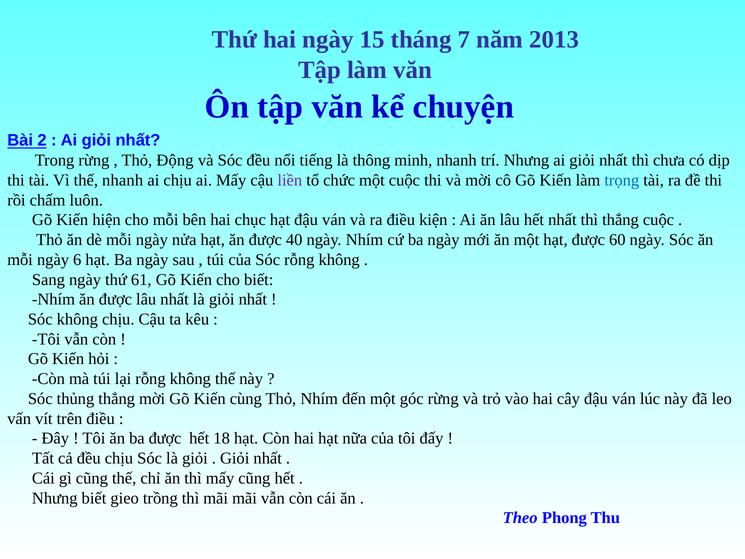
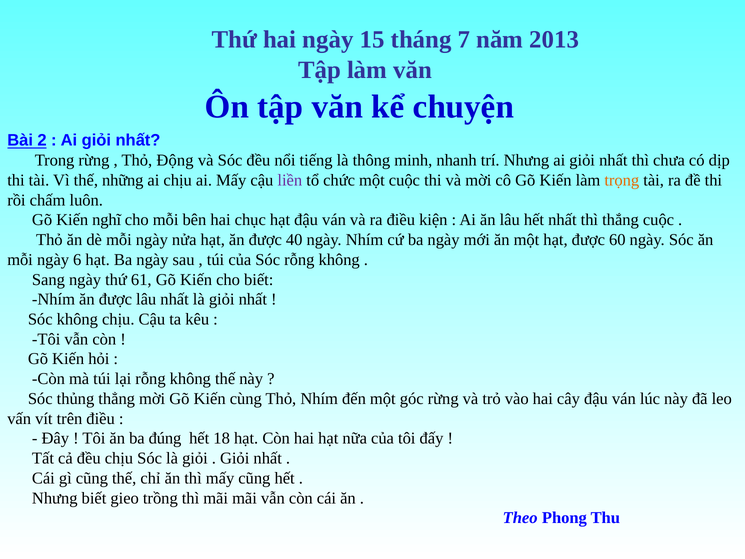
thế nhanh: nhanh -> những (123, 180)
trọng colour: blue -> orange (622, 180)
hiện: hiện -> nghĩ (107, 220)
ba được: được -> đúng (165, 438)
